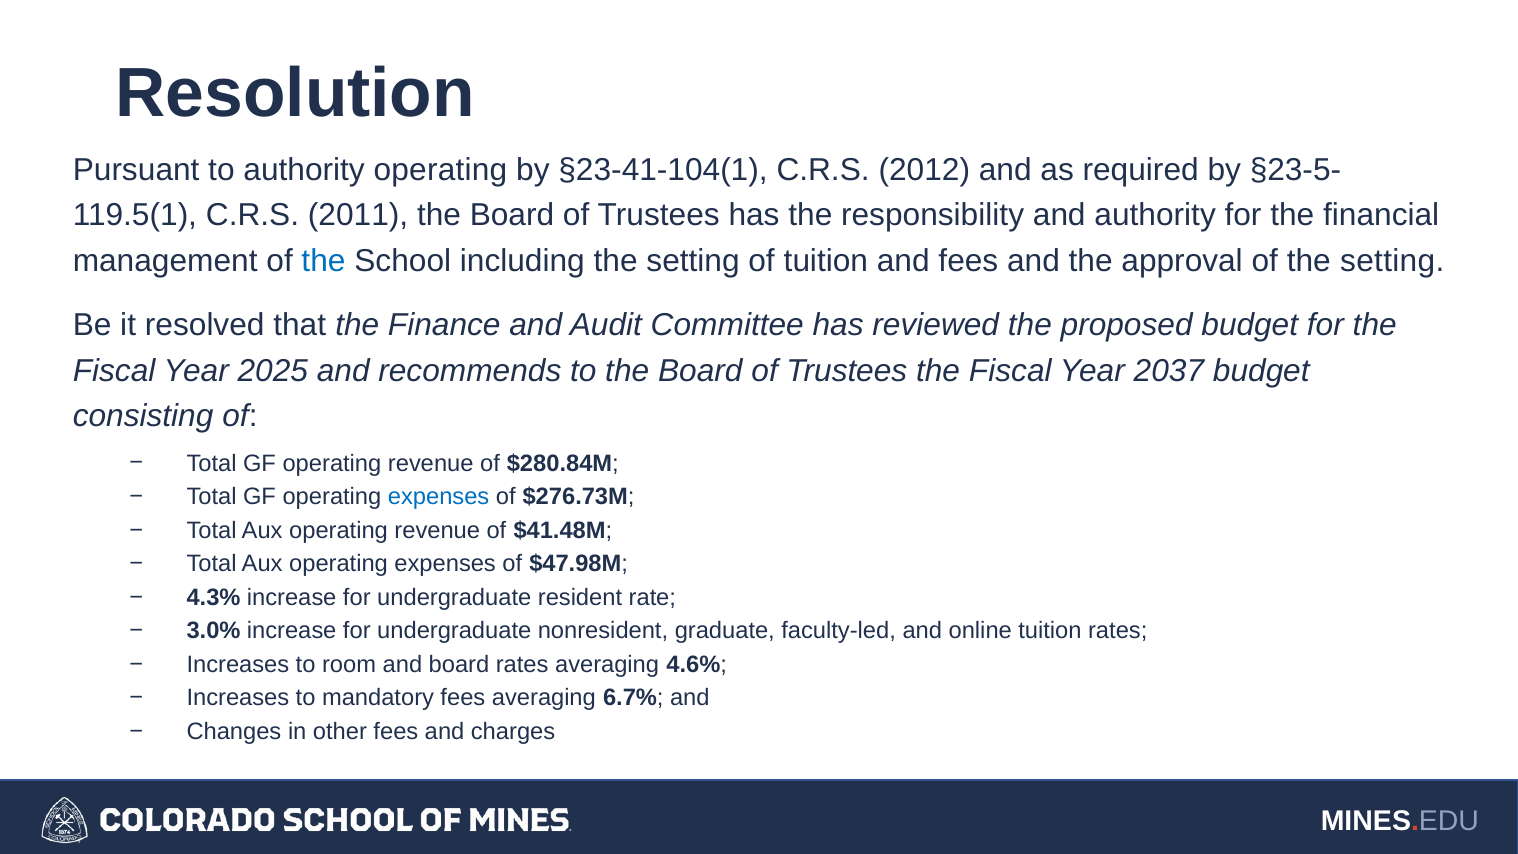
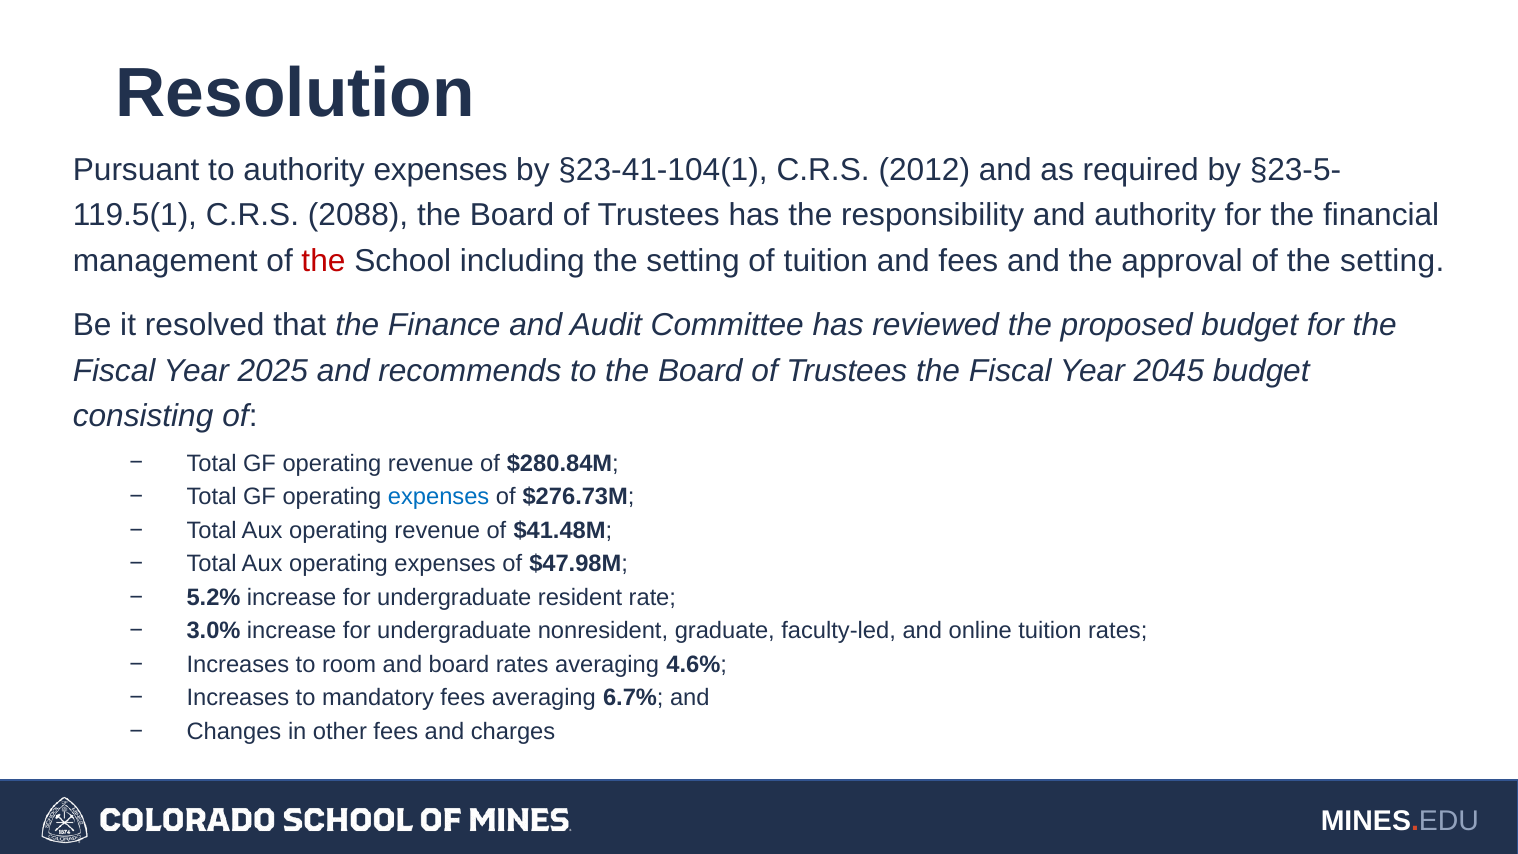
authority operating: operating -> expenses (441, 170)
2011: 2011 -> 2088 (358, 215)
the colour: blue -> red (323, 261)
2037: 2037 -> 2045 (1169, 371)
4.3%: 4.3% -> 5.2% (214, 597)
